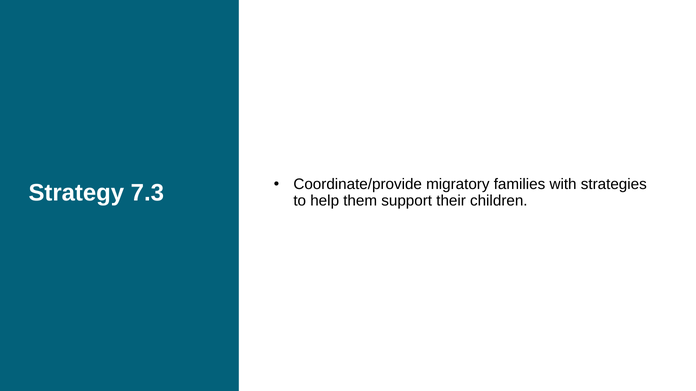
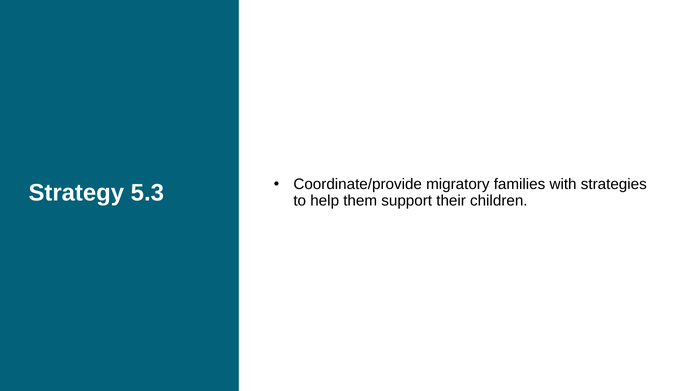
7.3: 7.3 -> 5.3 (147, 193)
